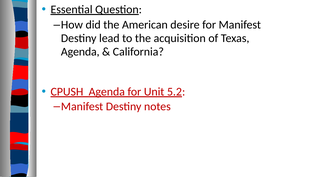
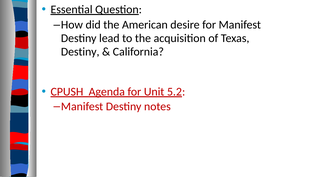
Agenda: Agenda -> Destiny (80, 52)
